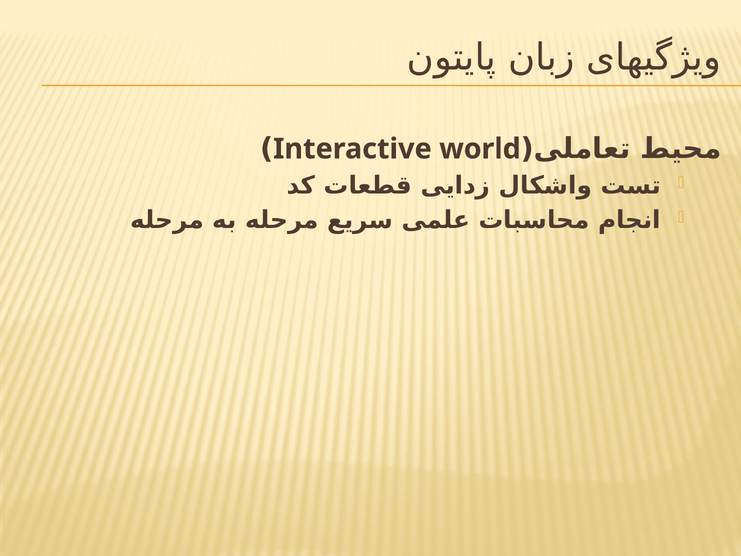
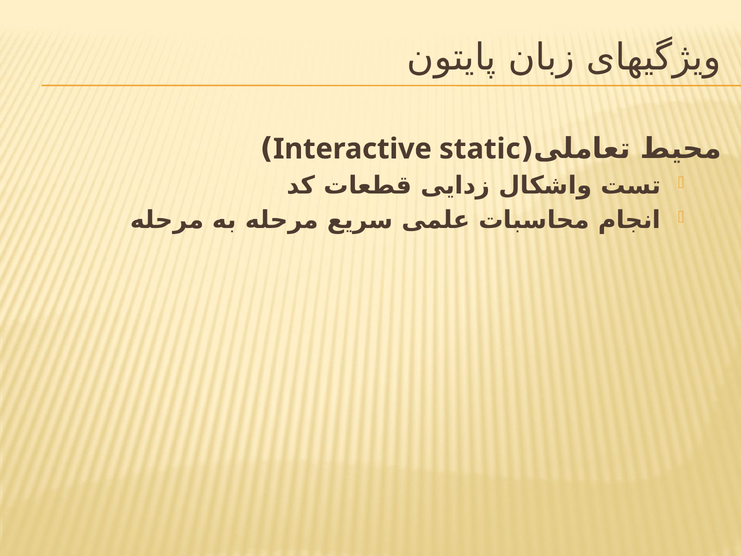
world: world -> static (480, 149)
